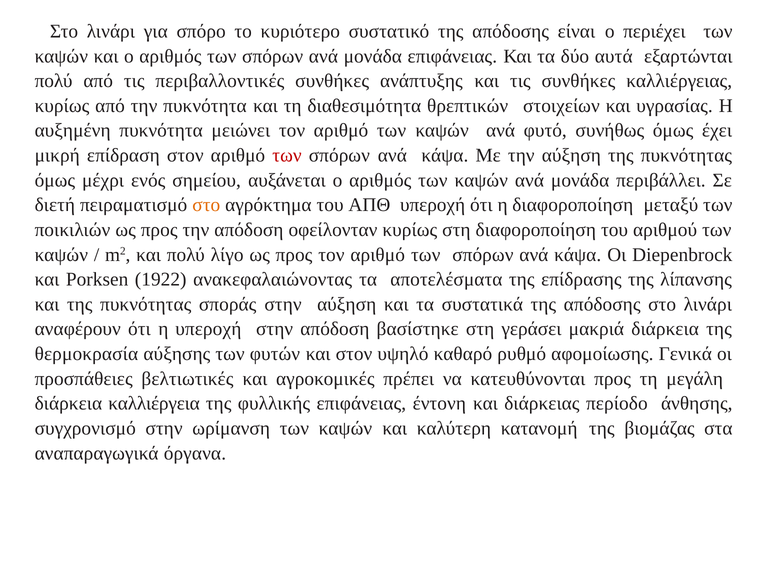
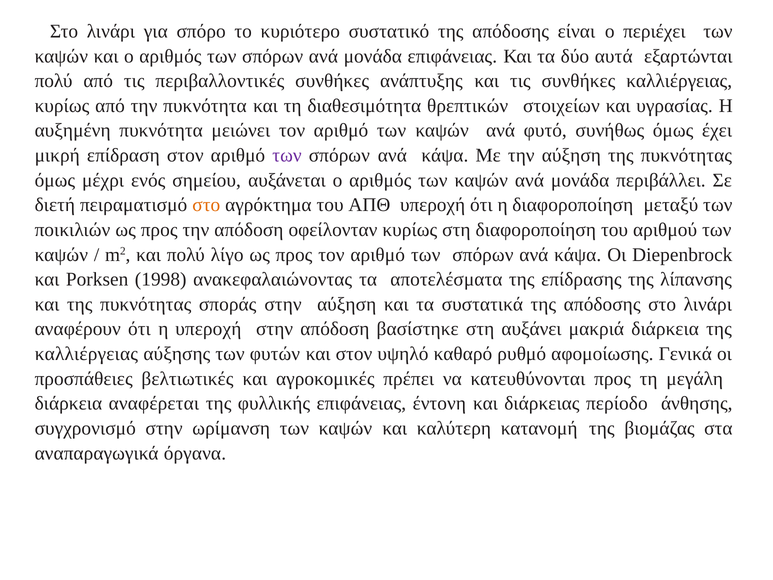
των colour: red -> purple (287, 155)
1922: 1922 -> 1998 (161, 279)
γεράσει: γεράσει -> αυξάνει (532, 329)
θερμοκρασία: θερμοκρασία -> καλλιέργειας (86, 354)
καλλιέργεια: καλλιέργεια -> αναφέρεται (154, 403)
